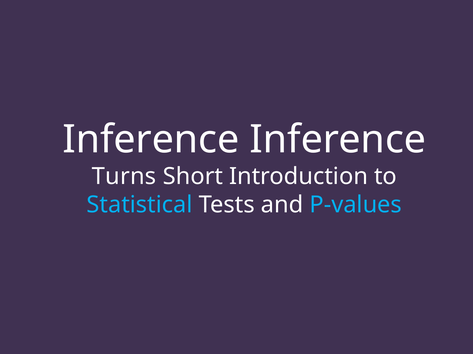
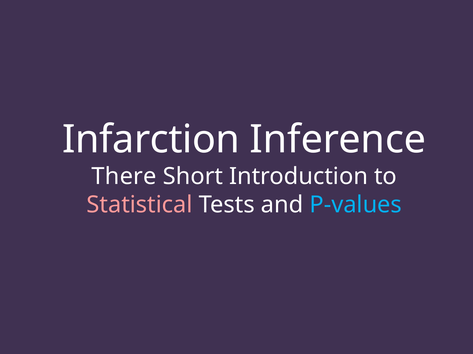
Inference: Inference -> Infarction (151, 140)
Turns: Turns -> There (124, 177)
Statistical colour: light blue -> pink (140, 205)
